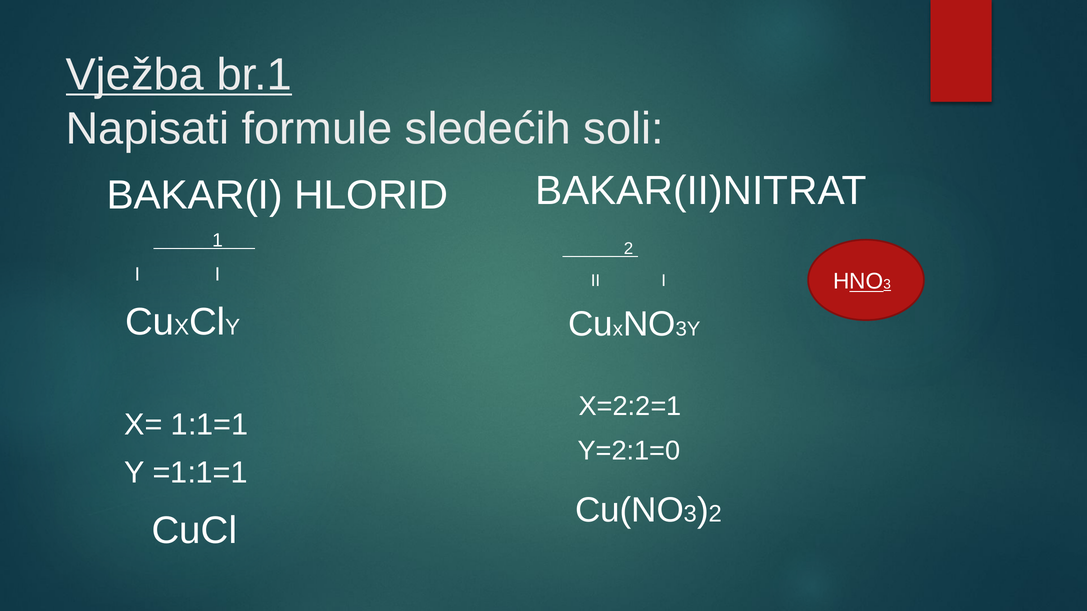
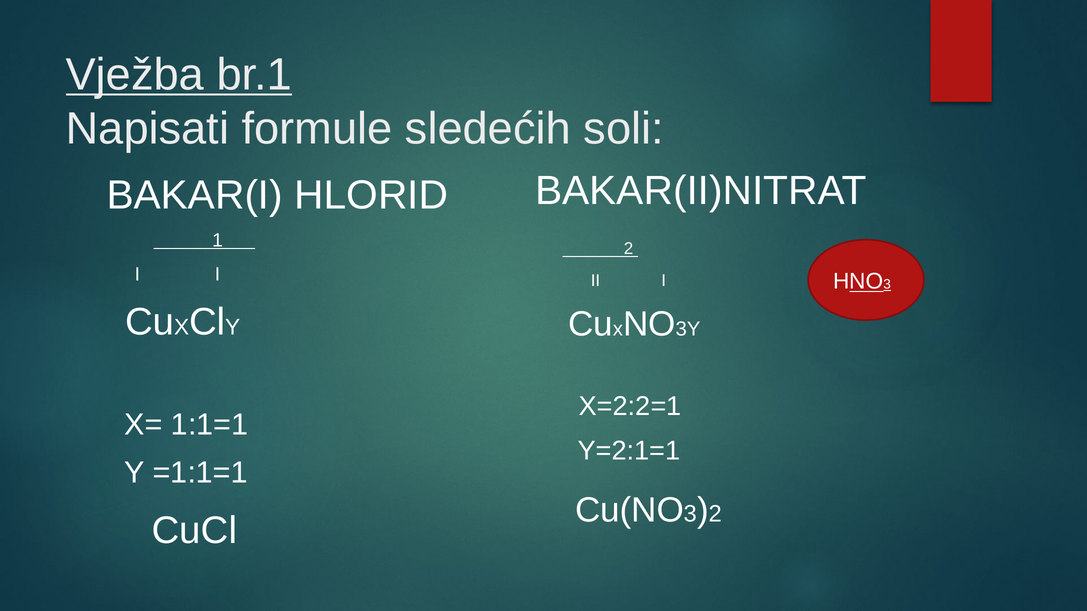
Y=2:1=0: Y=2:1=0 -> Y=2:1=1 (629, 451)
